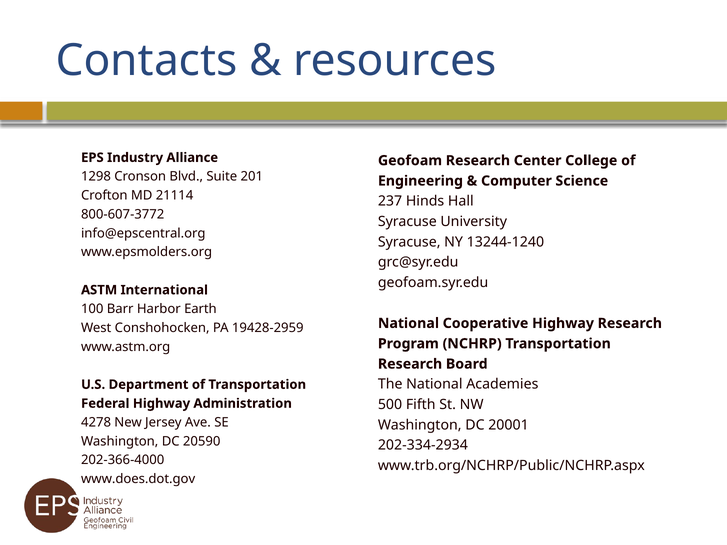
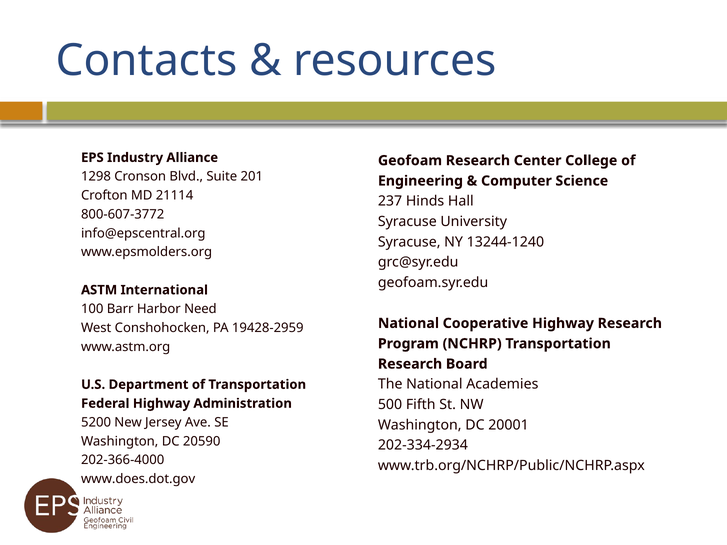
Earth: Earth -> Need (200, 309)
4278: 4278 -> 5200 (96, 423)
